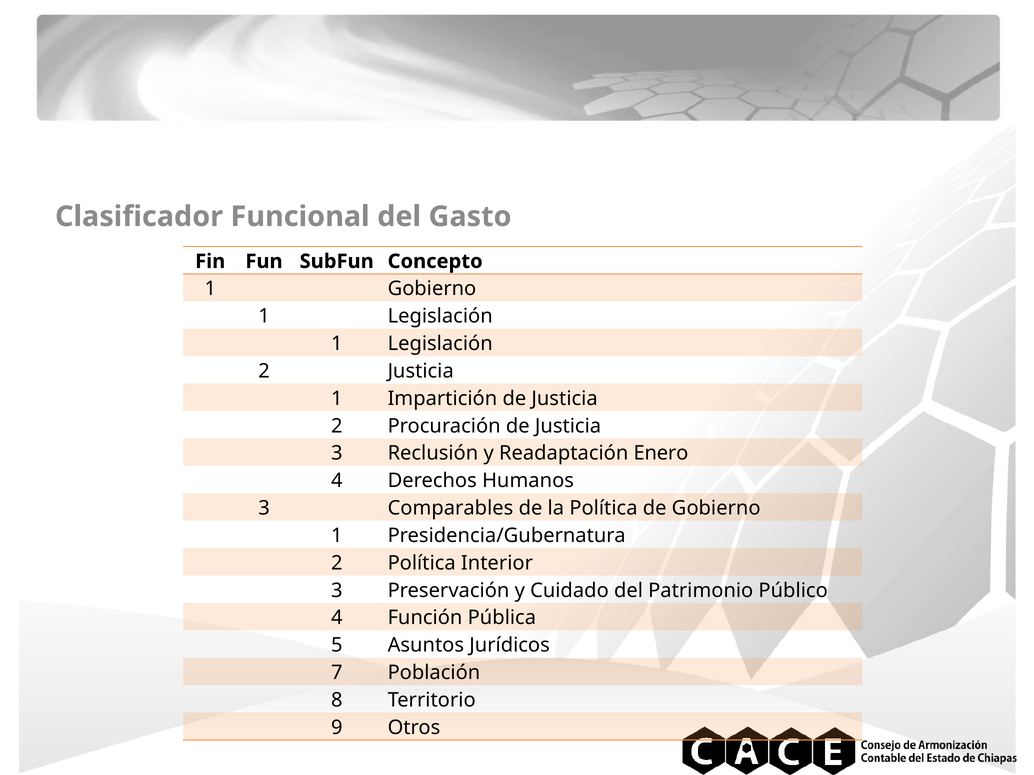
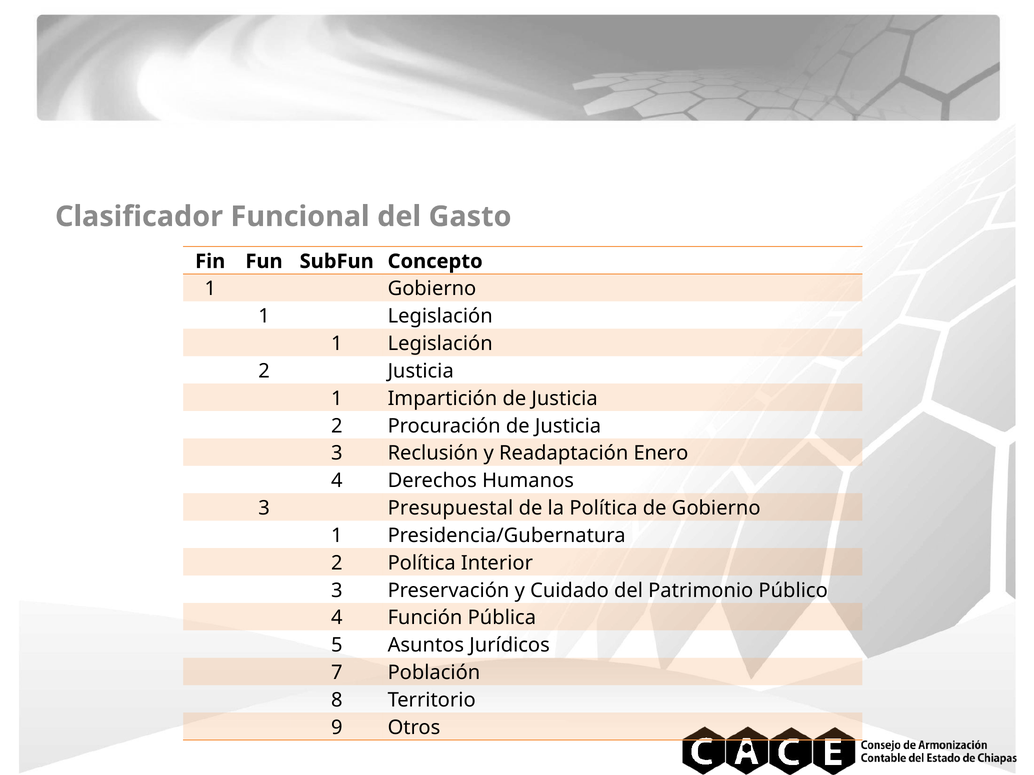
Comparables: Comparables -> Presupuestal (450, 508)
